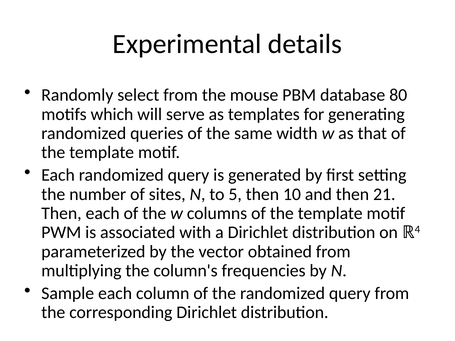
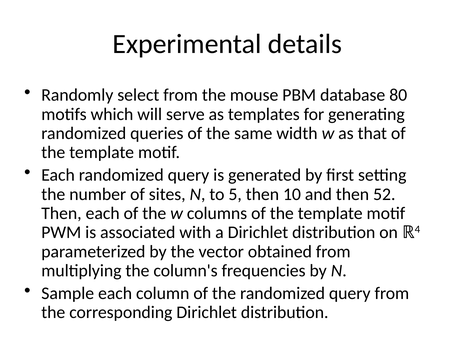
21: 21 -> 52 (384, 194)
